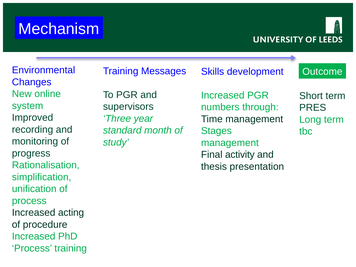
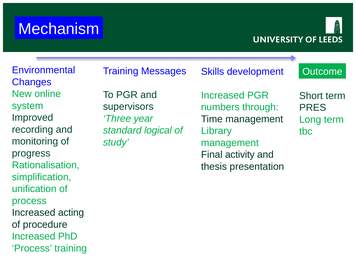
month: month -> logical (158, 130)
Stages: Stages -> Library (216, 131)
